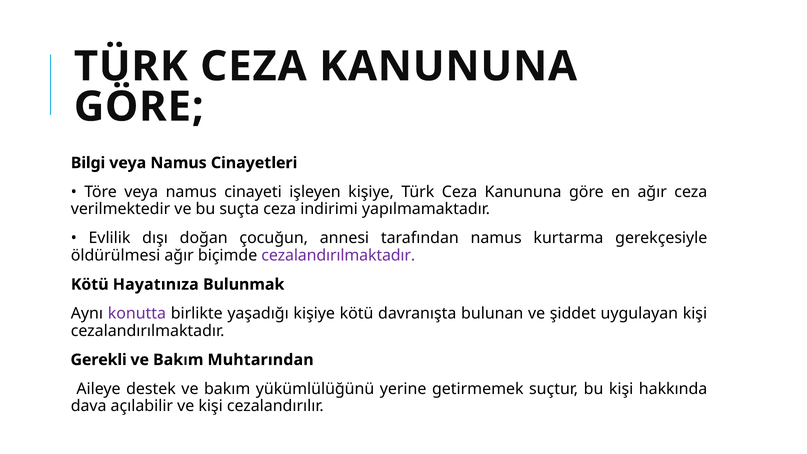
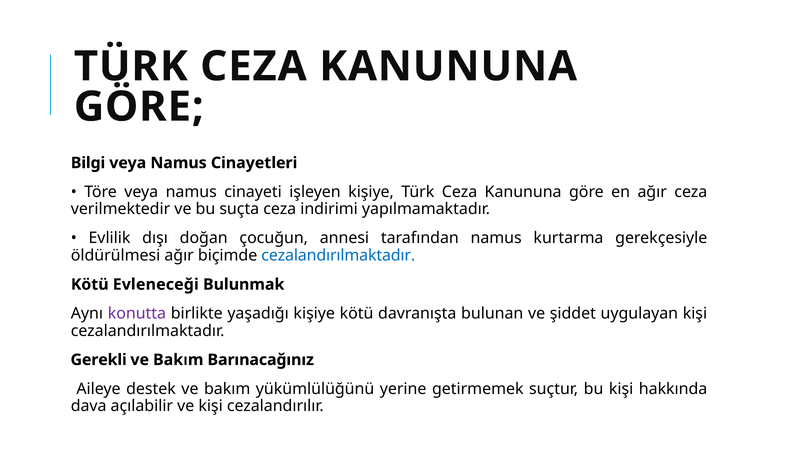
cezalandırılmaktadır colour: purple -> blue (338, 255)
Hayatınıza: Hayatınıza -> Evleneceği (156, 284)
Muhtarından: Muhtarından -> Barınacağınız (261, 360)
